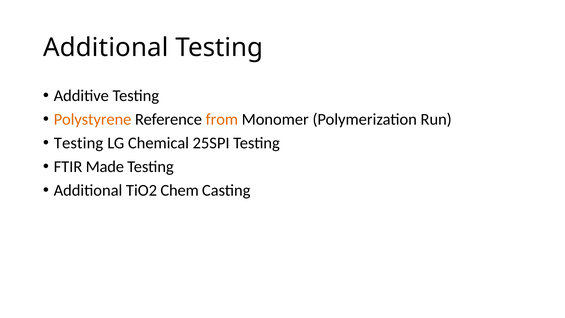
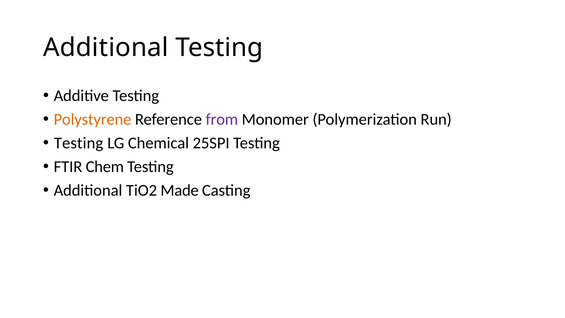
from colour: orange -> purple (222, 119)
Made: Made -> Chem (105, 167)
Chem: Chem -> Made (180, 190)
